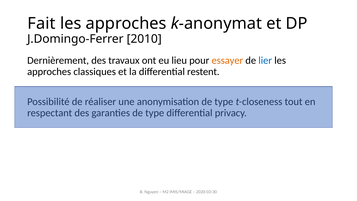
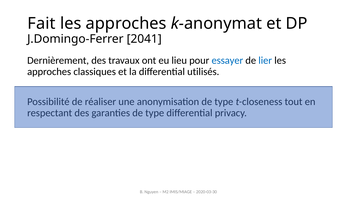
2010: 2010 -> 2041 (144, 39)
essayer colour: orange -> blue (227, 60)
restent: restent -> utilisés (203, 72)
